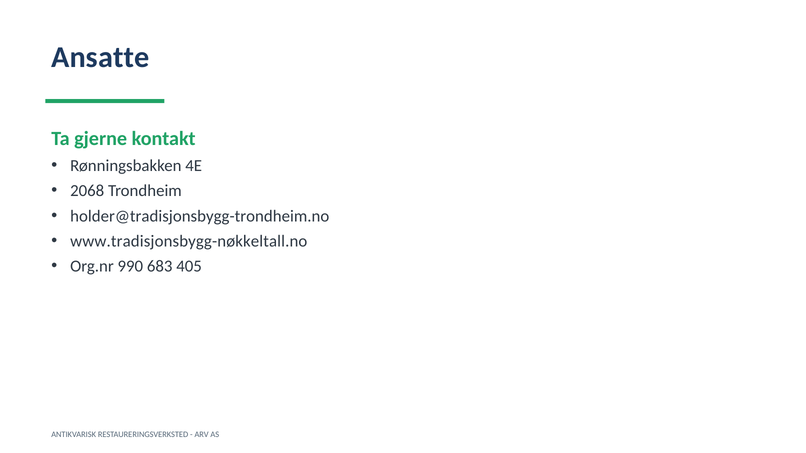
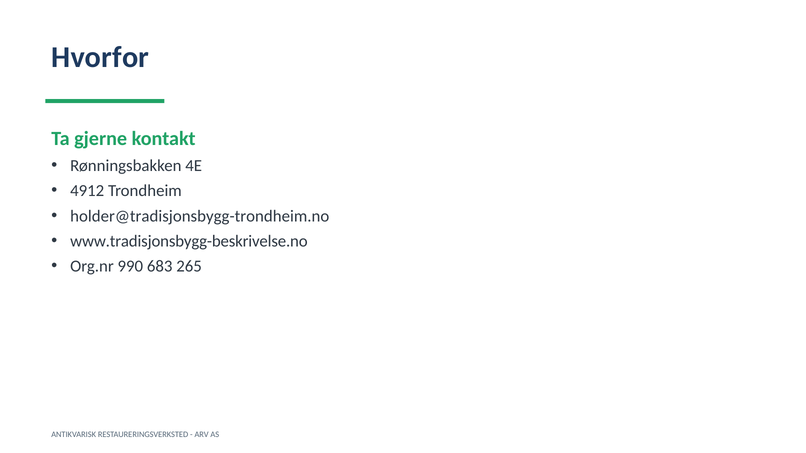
Ansatte: Ansatte -> Hvorfor (100, 58)
2068: 2068 -> 4912 (87, 191)
www.tradisjonsbygg-nøkkeltall.no: www.tradisjonsbygg-nøkkeltall.no -> www.tradisjonsbygg-beskrivelse.no (189, 241)
405: 405 -> 265 (189, 267)
